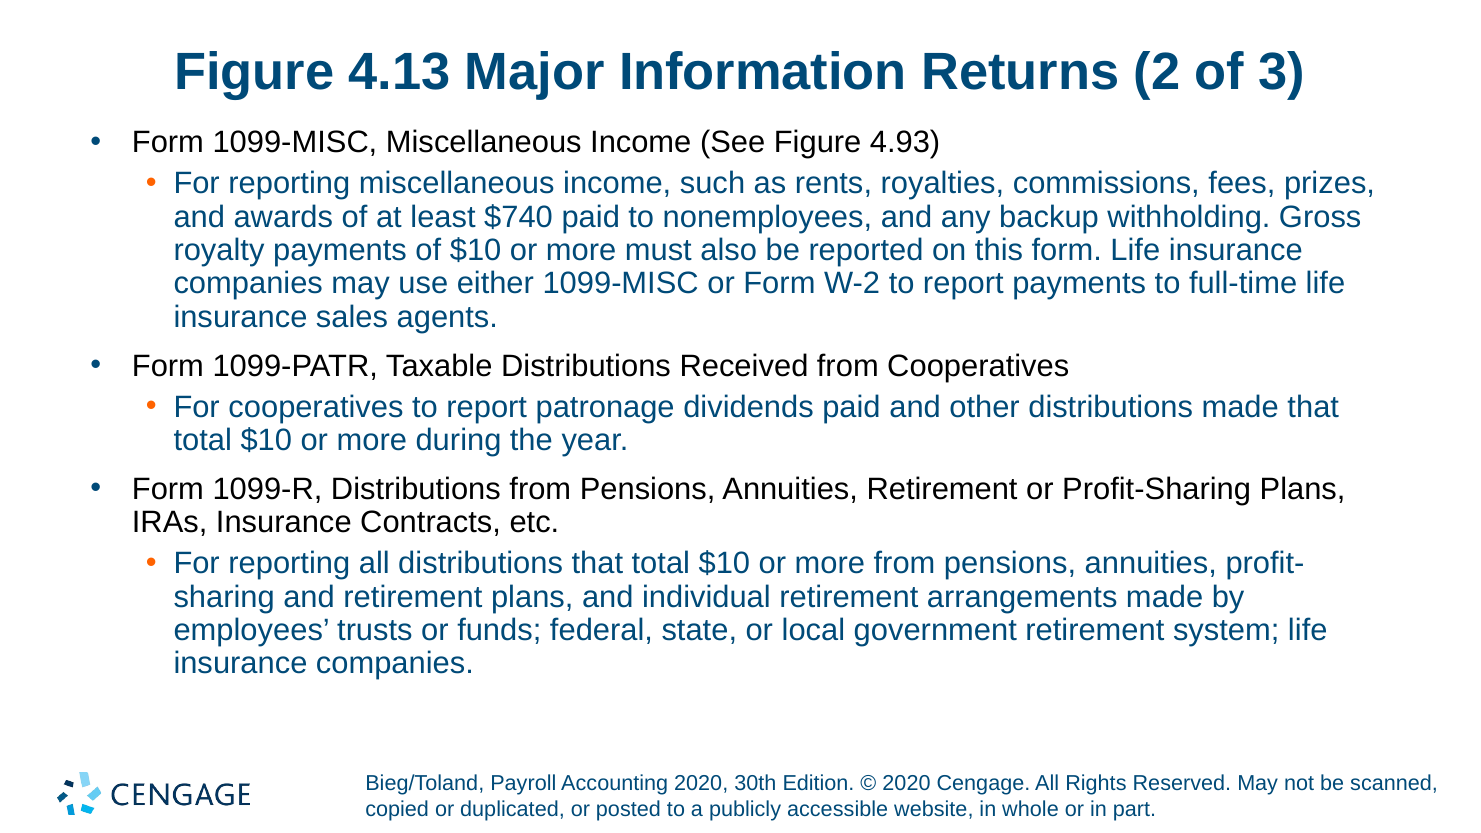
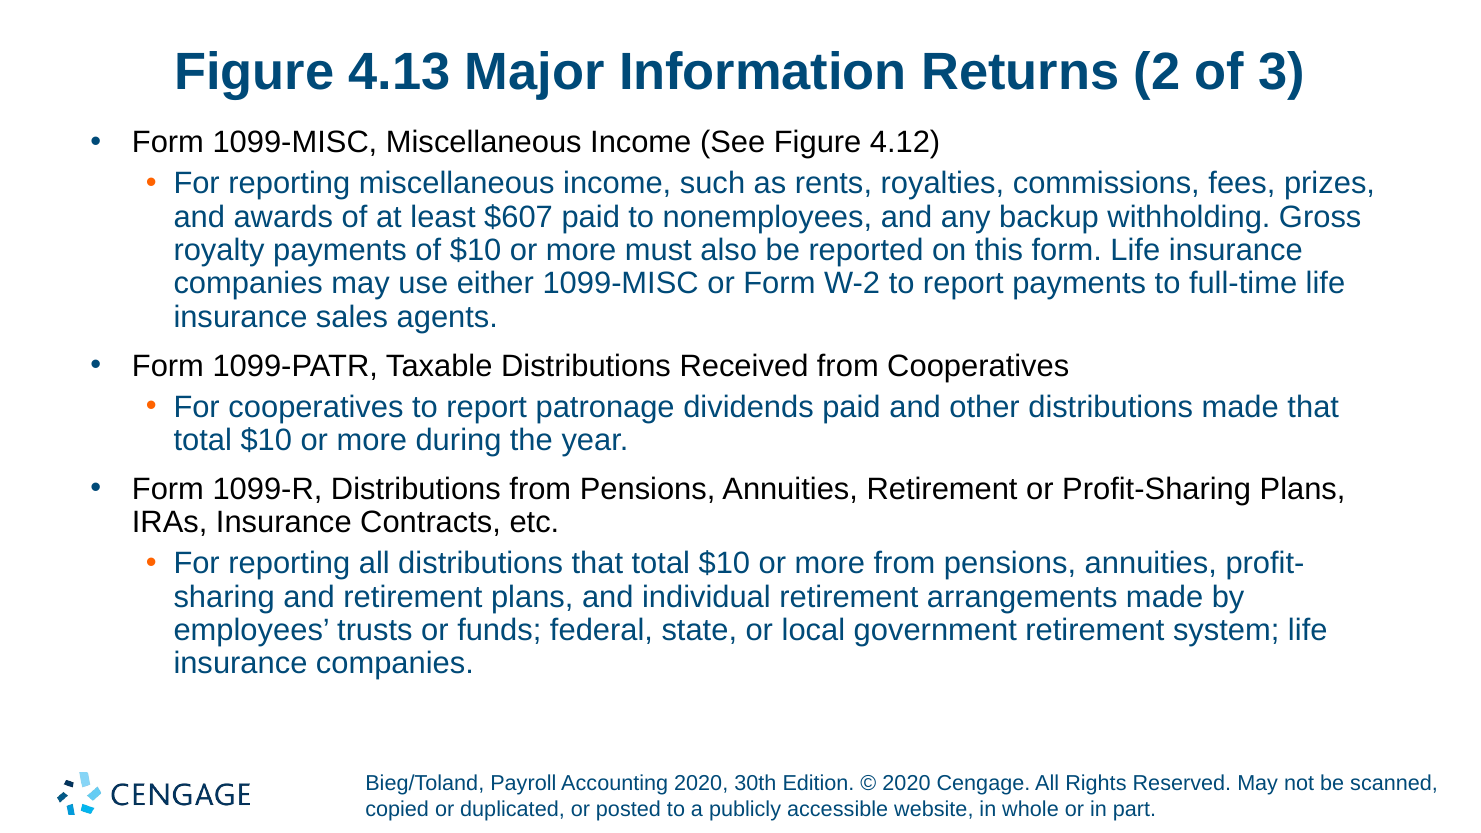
4.93: 4.93 -> 4.12 (905, 143)
$740: $740 -> $607 (519, 217)
